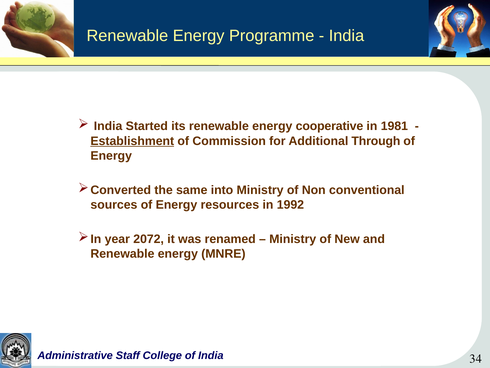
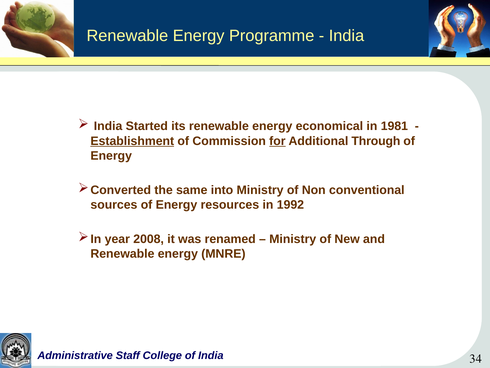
cooperative: cooperative -> economical (329, 126)
for underline: none -> present (277, 141)
2072: 2072 -> 2008 (149, 239)
